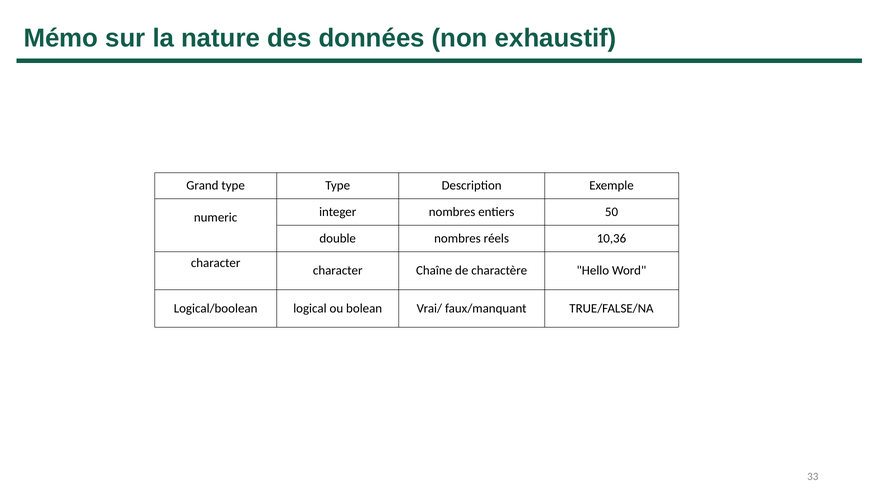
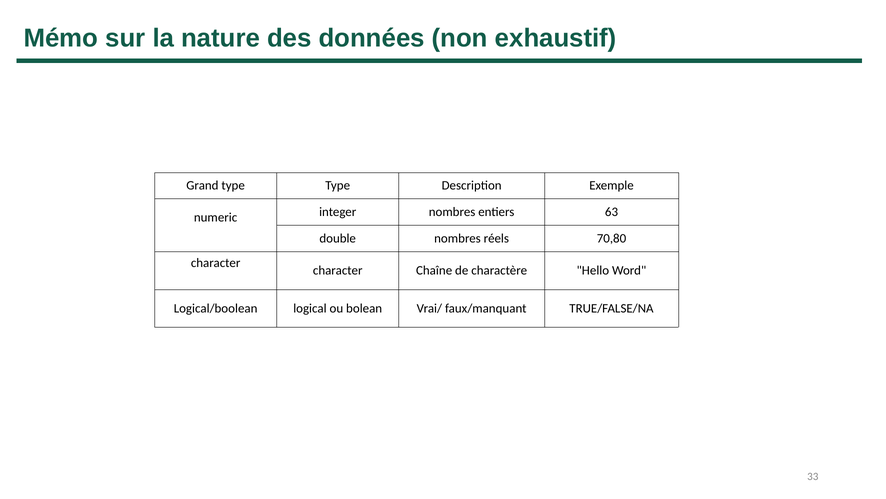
50: 50 -> 63 (612, 212)
10,36: 10,36 -> 70,80 (612, 238)
